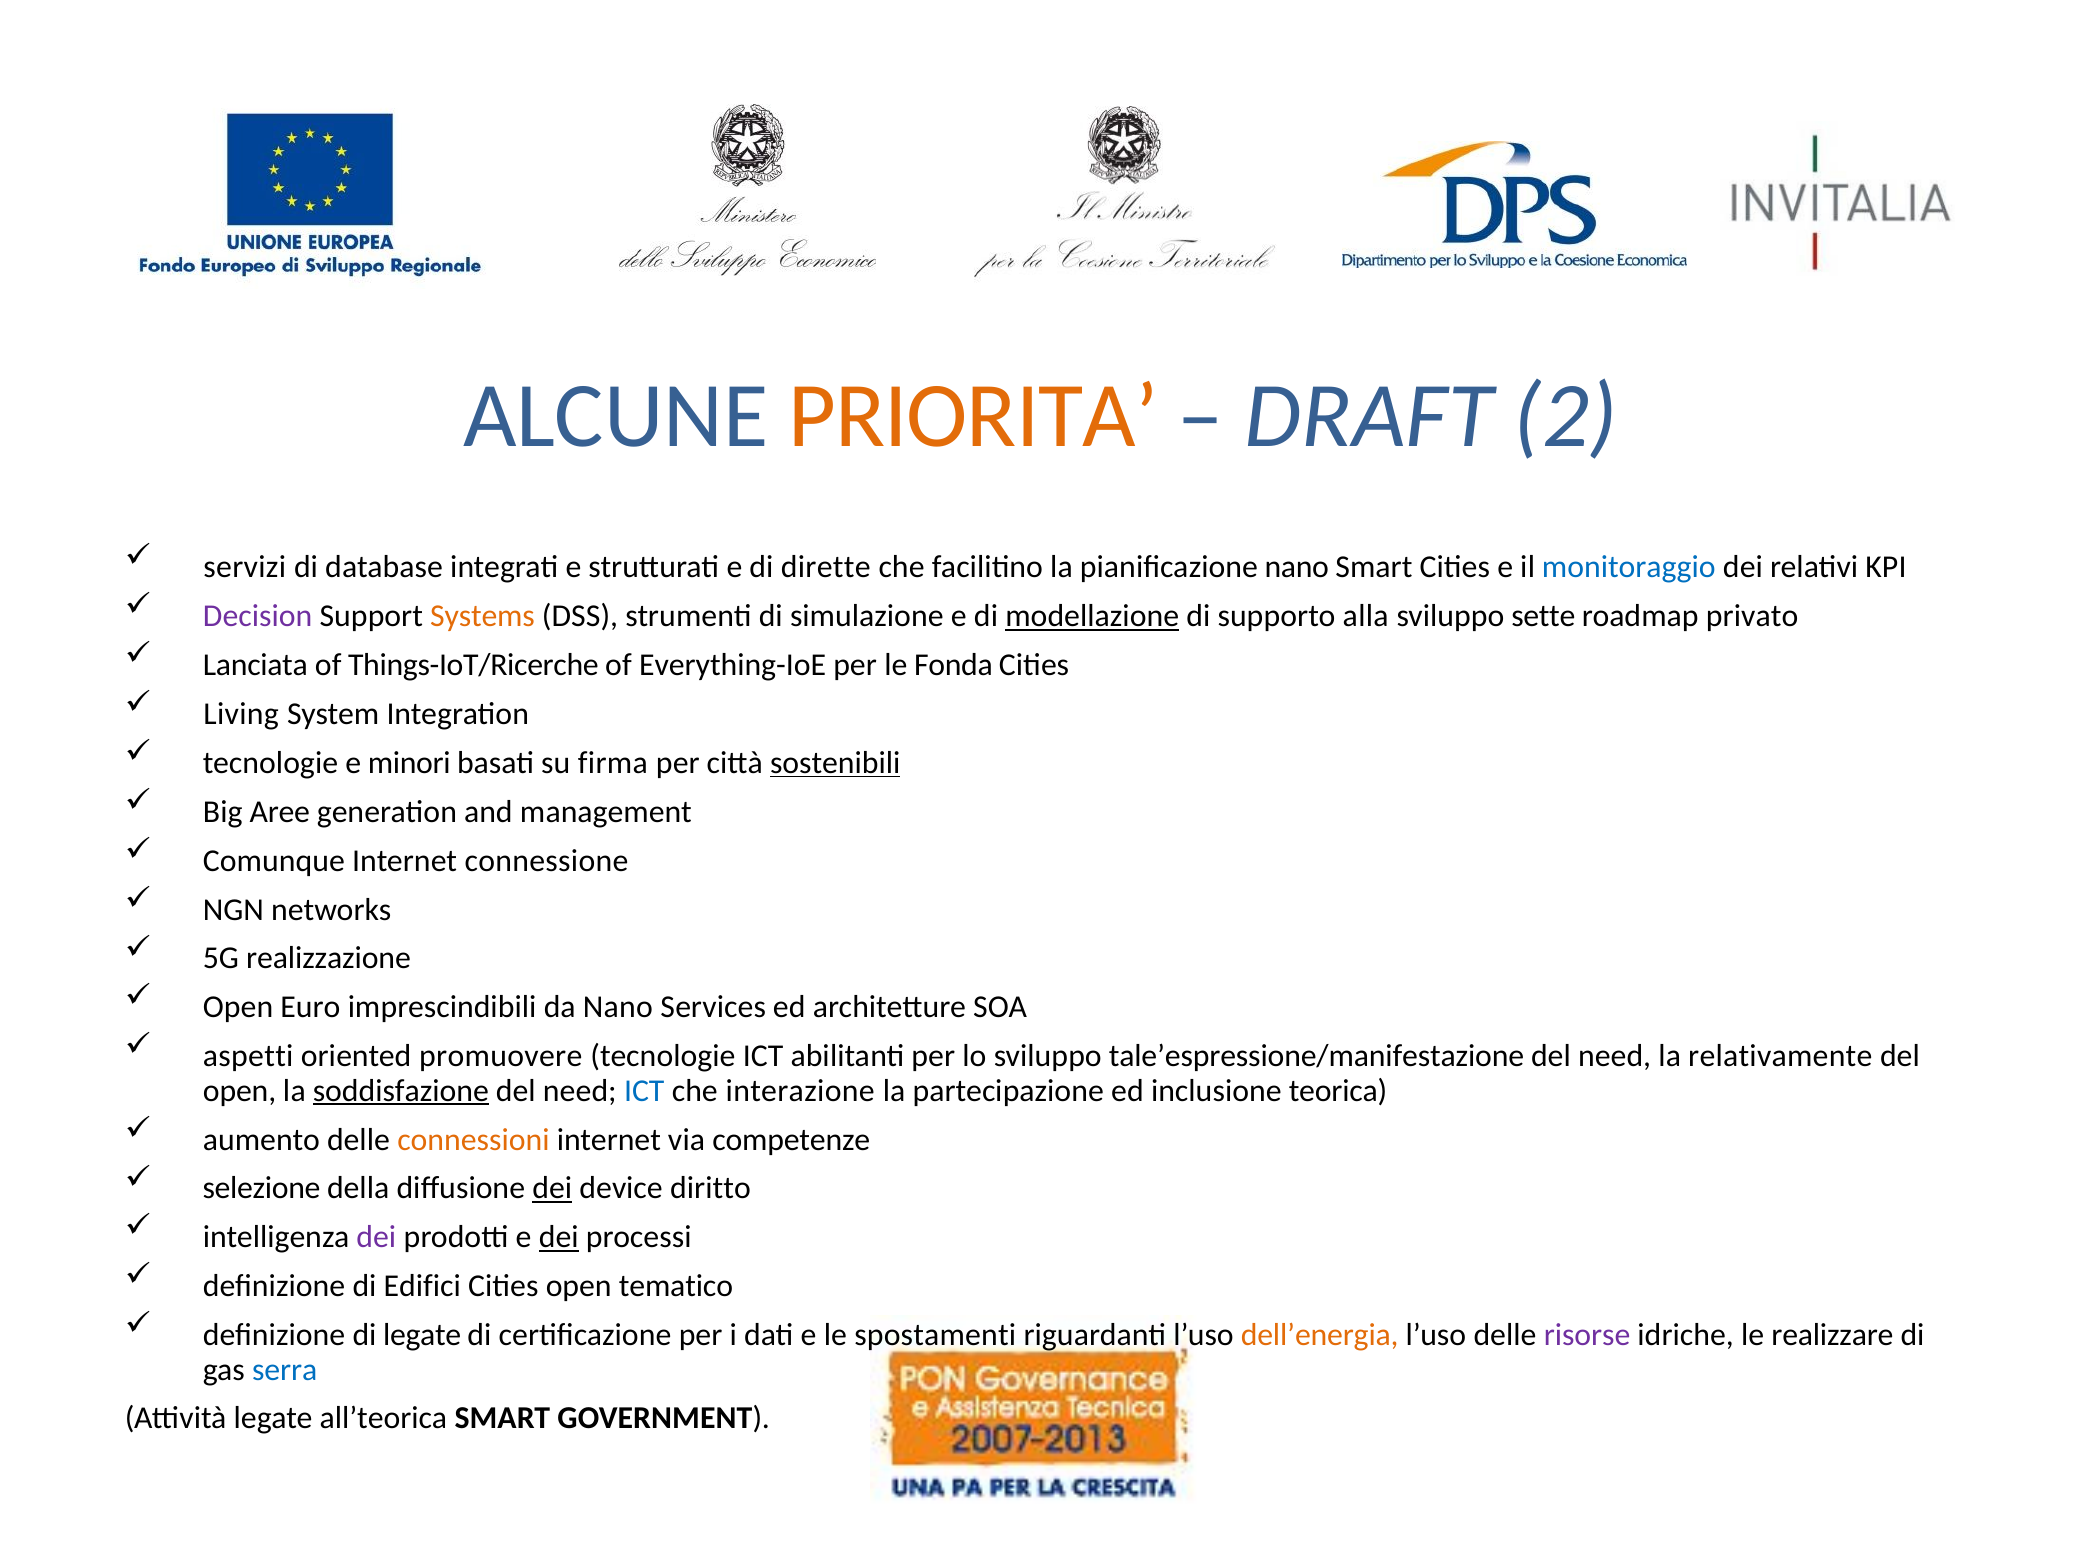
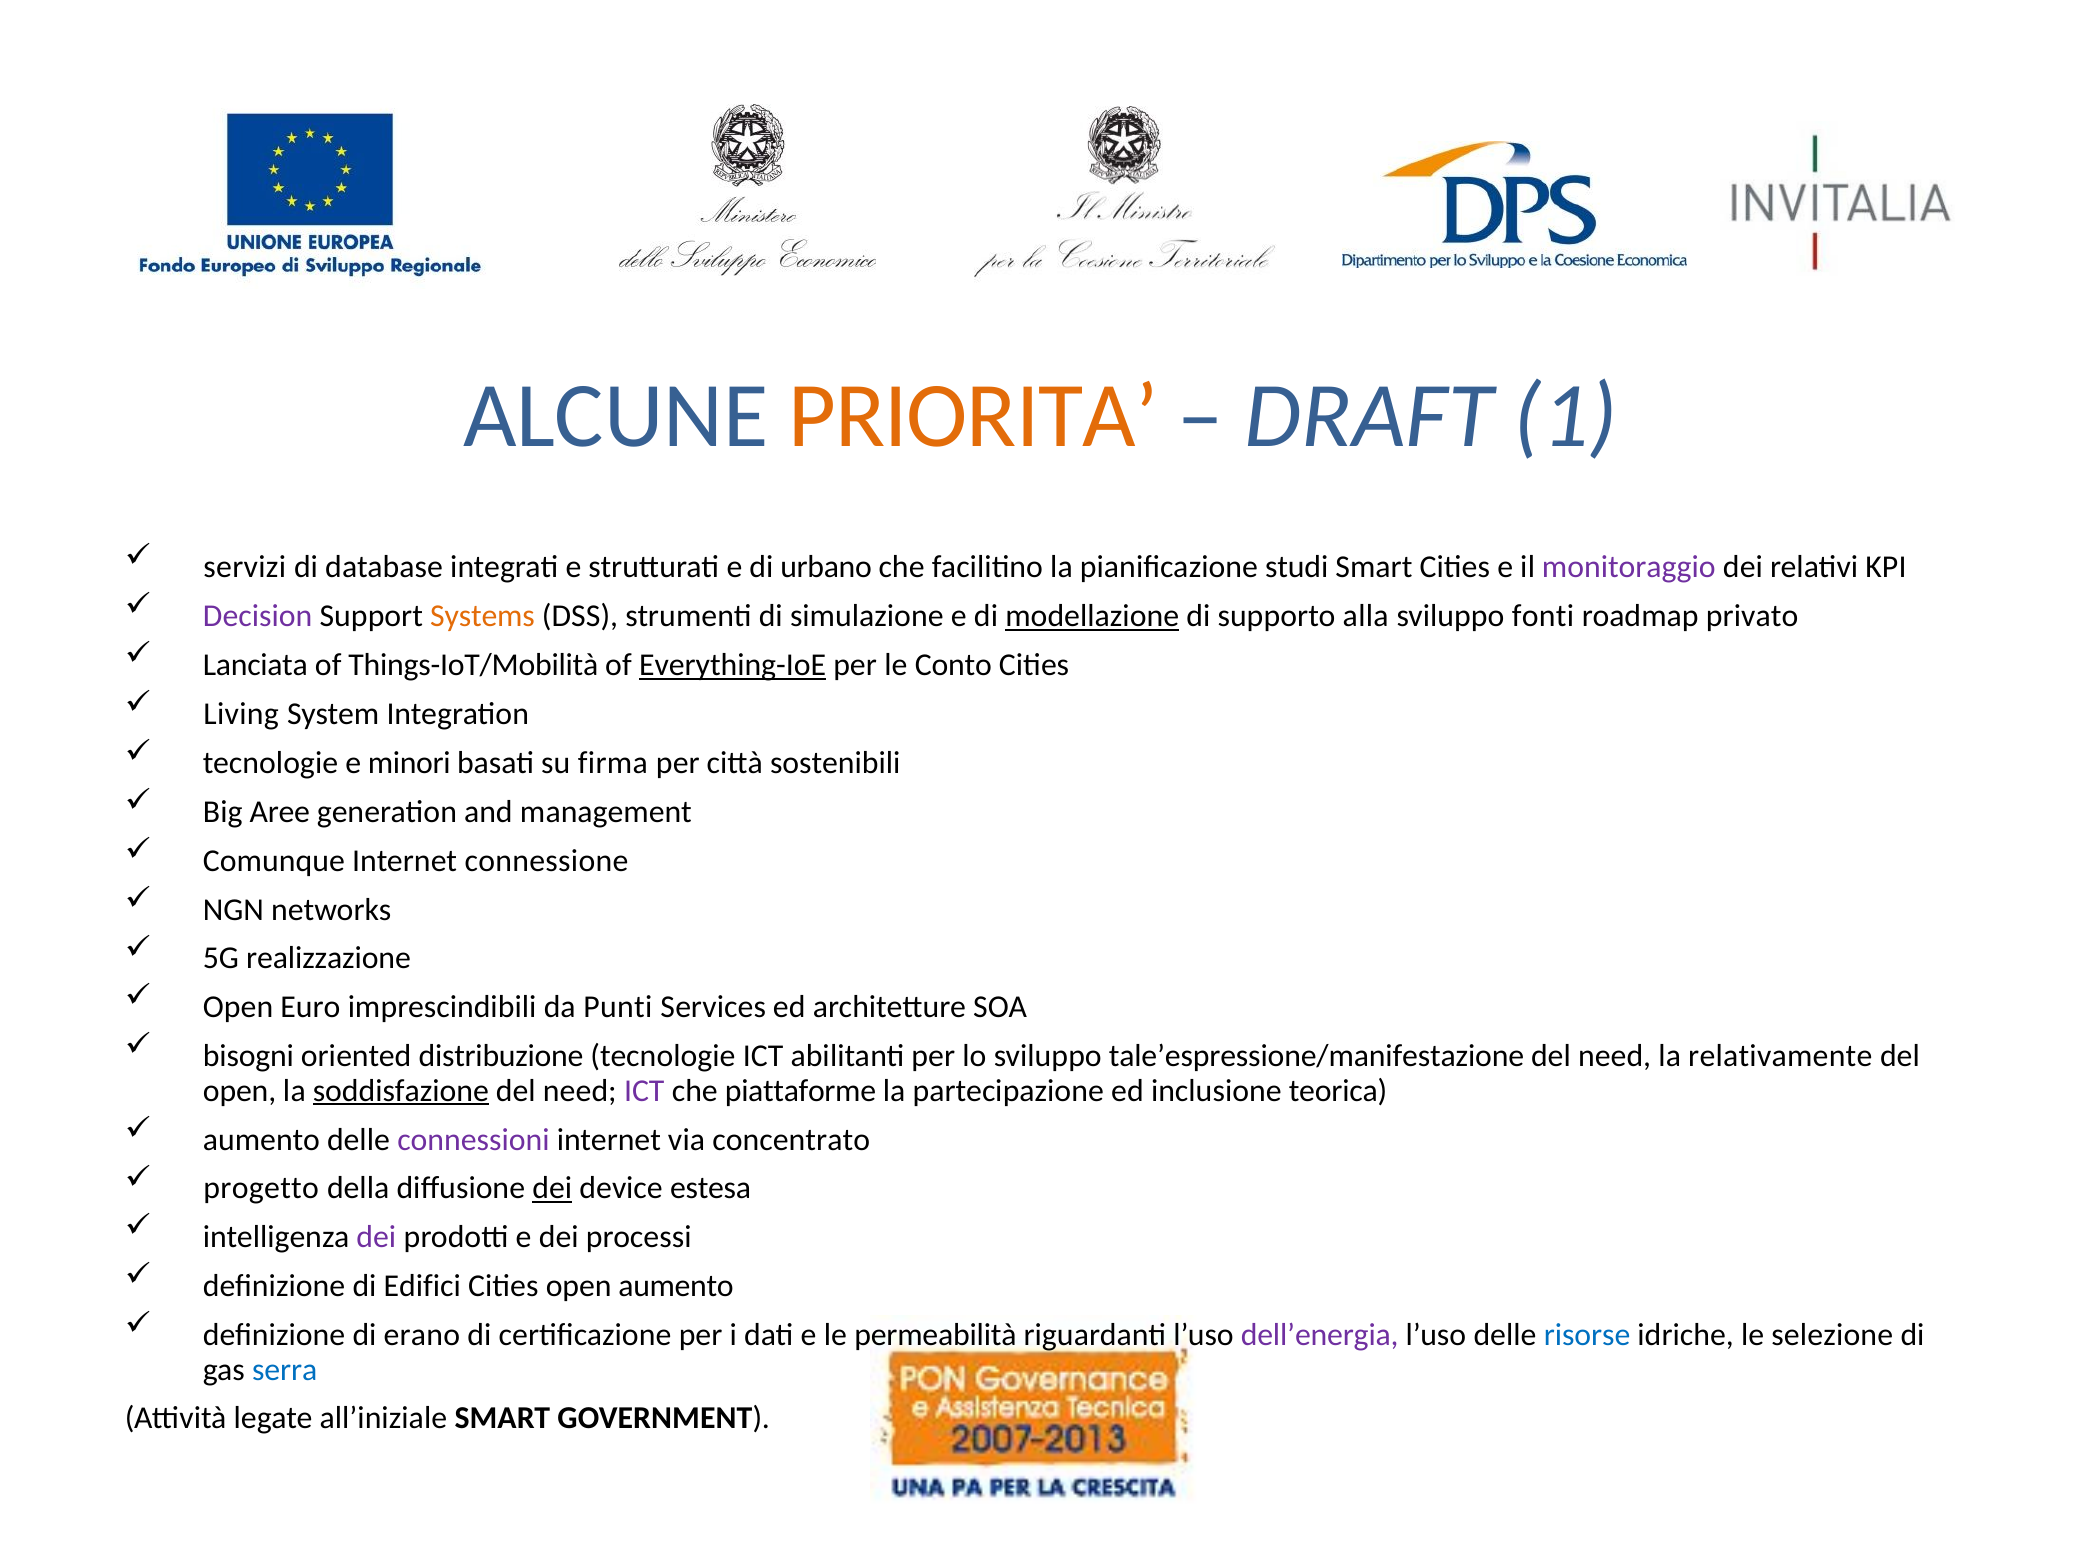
2: 2 -> 1 (1566, 416)
dirette: dirette -> urbano (826, 567)
pianificazione nano: nano -> studi (1297, 567)
monitoraggio colour: blue -> purple (1629, 567)
sette: sette -> fonti (1543, 616)
Things-IoT/Ricerche: Things-IoT/Ricerche -> Things-IoT/Mobilità (473, 665)
Everything-IoE underline: none -> present (733, 665)
Fonda: Fonda -> Conto (953, 665)
sostenibili underline: present -> none (835, 763)
da Nano: Nano -> Punti (618, 1007)
aspetti: aspetti -> bisogni (248, 1056)
promuovere: promuovere -> distribuzione (501, 1056)
ICT colour: blue -> purple (644, 1090)
interazione: interazione -> piattaforme (800, 1090)
connessioni colour: orange -> purple (473, 1139)
competenze: competenze -> concentrato (791, 1139)
selezione: selezione -> progetto (261, 1188)
diritto: diritto -> estesa (711, 1188)
dei underline: present -> none (559, 1237)
open tematico: tematico -> aumento (676, 1286)
di legate: legate -> erano (422, 1335)
spostamenti: spostamenti -> permeabilità (935, 1335)
dell’energia colour: orange -> purple (1320, 1335)
risorse colour: purple -> blue (1587, 1335)
realizzare: realizzare -> selezione (1832, 1335)
all’teorica: all’teorica -> all’iniziale (383, 1418)
